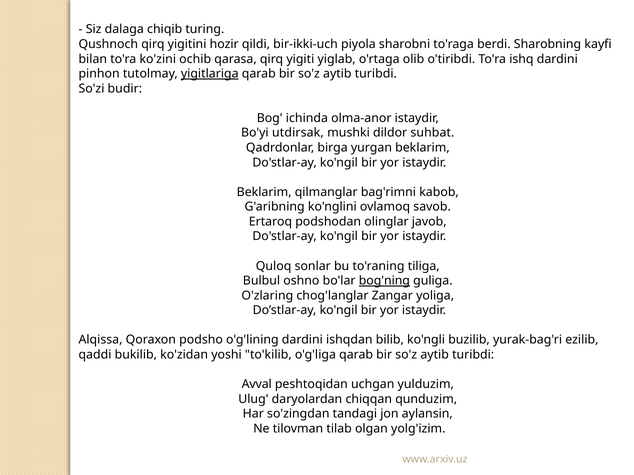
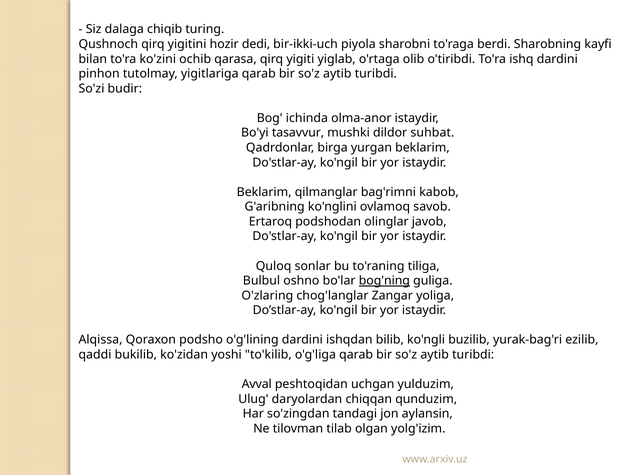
qildi: qildi -> dedi (256, 44)
yigitlariga underline: present -> none (210, 74)
utdirsak: utdirsak -> tasavvur (298, 133)
